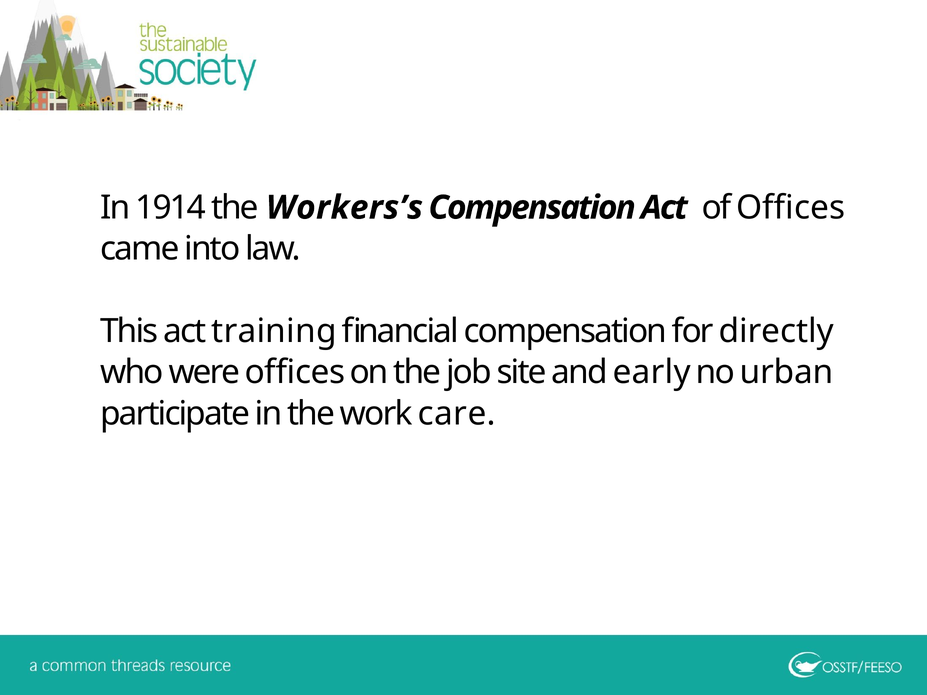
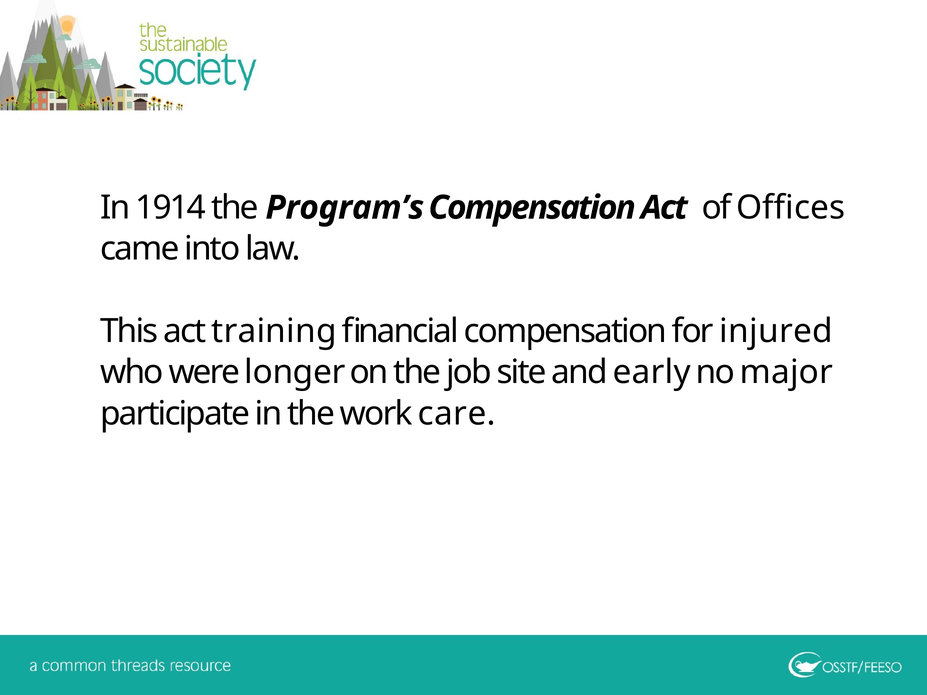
Workers’s: Workers’s -> Program’s (345, 208)
directly: directly -> injured (776, 331)
were offices: offices -> longer (295, 373)
urban: urban -> major (786, 373)
